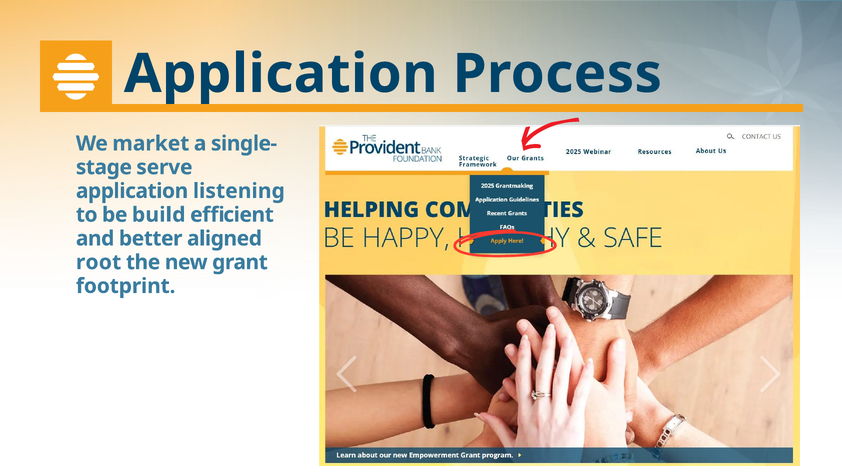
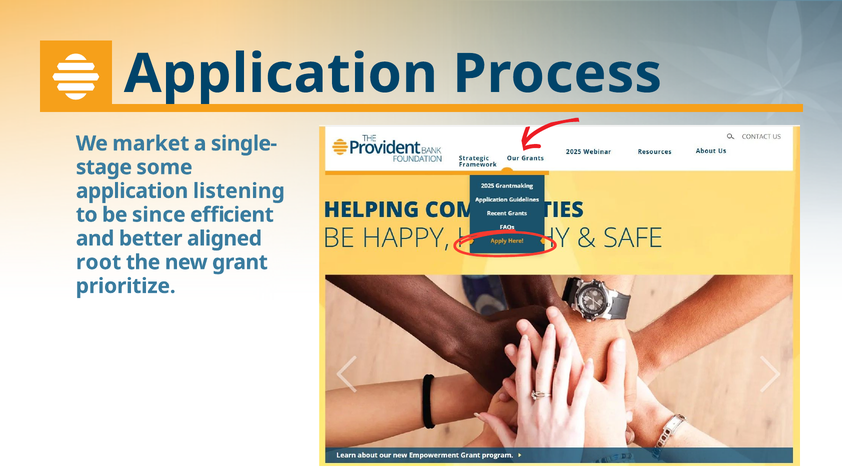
serve: serve -> some (164, 168)
build: build -> since (159, 215)
footprint: footprint -> prioritize (126, 286)
